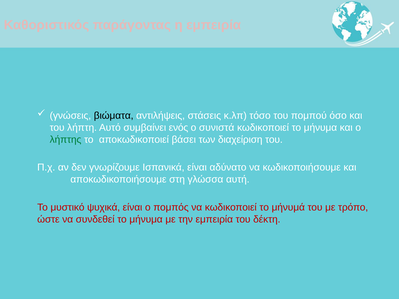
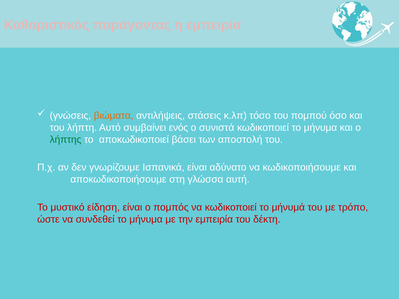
βιώματα colour: black -> orange (114, 116)
διαχείριση: διαχείριση -> αποστολή (240, 140)
ψυχικά: ψυχικά -> είδηση (104, 207)
